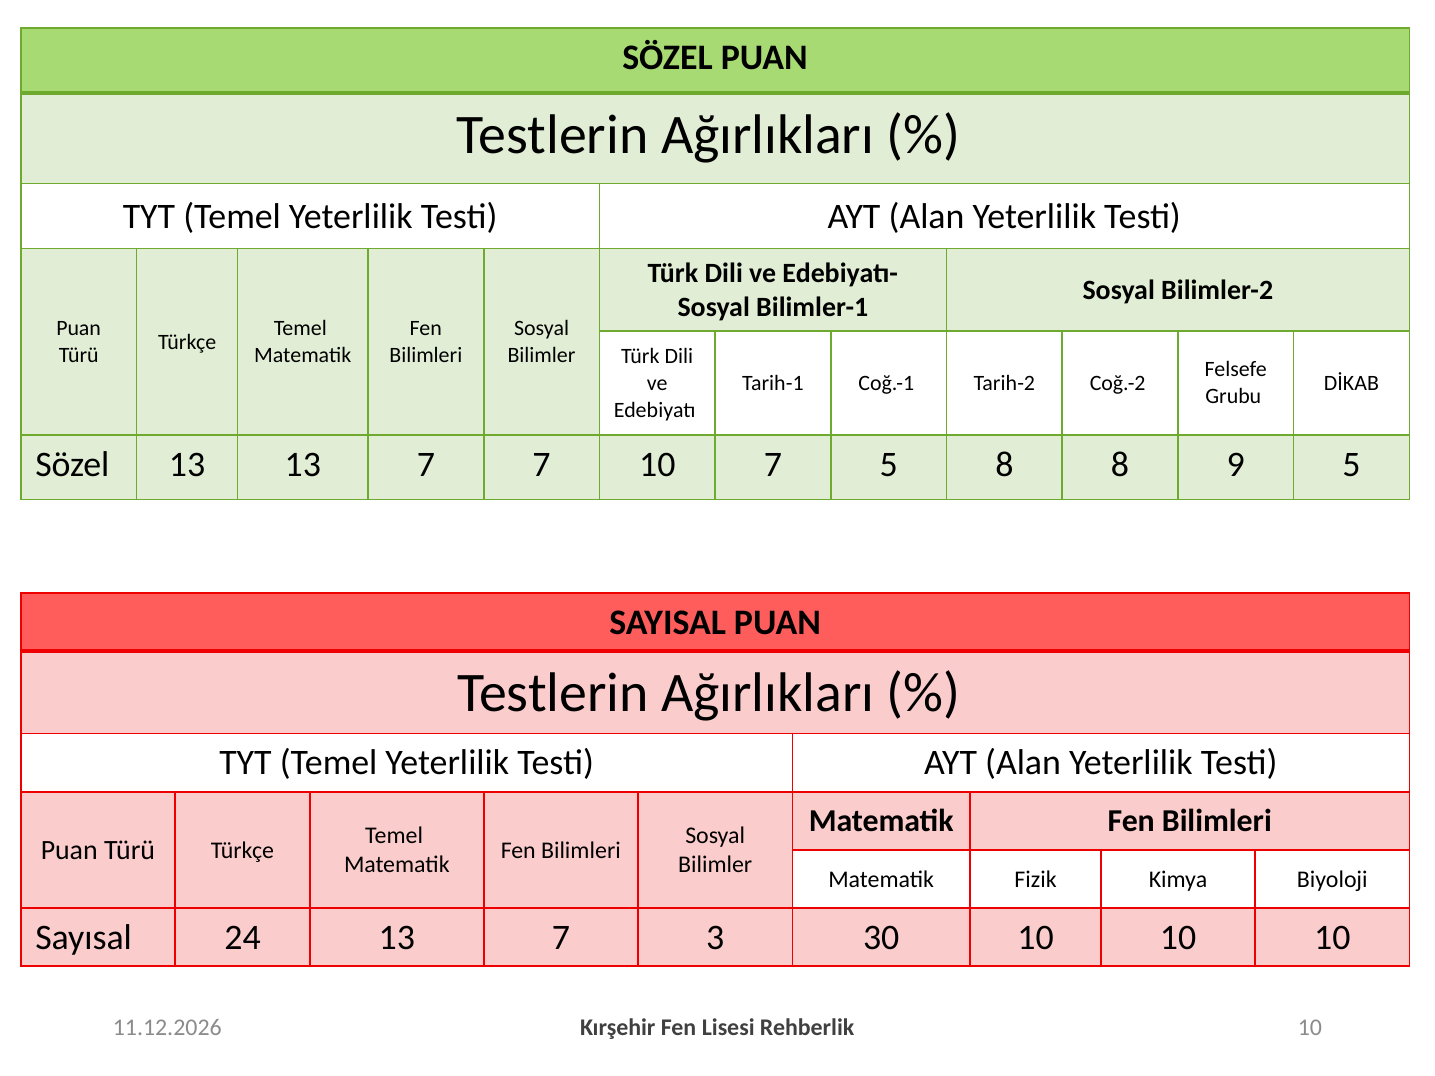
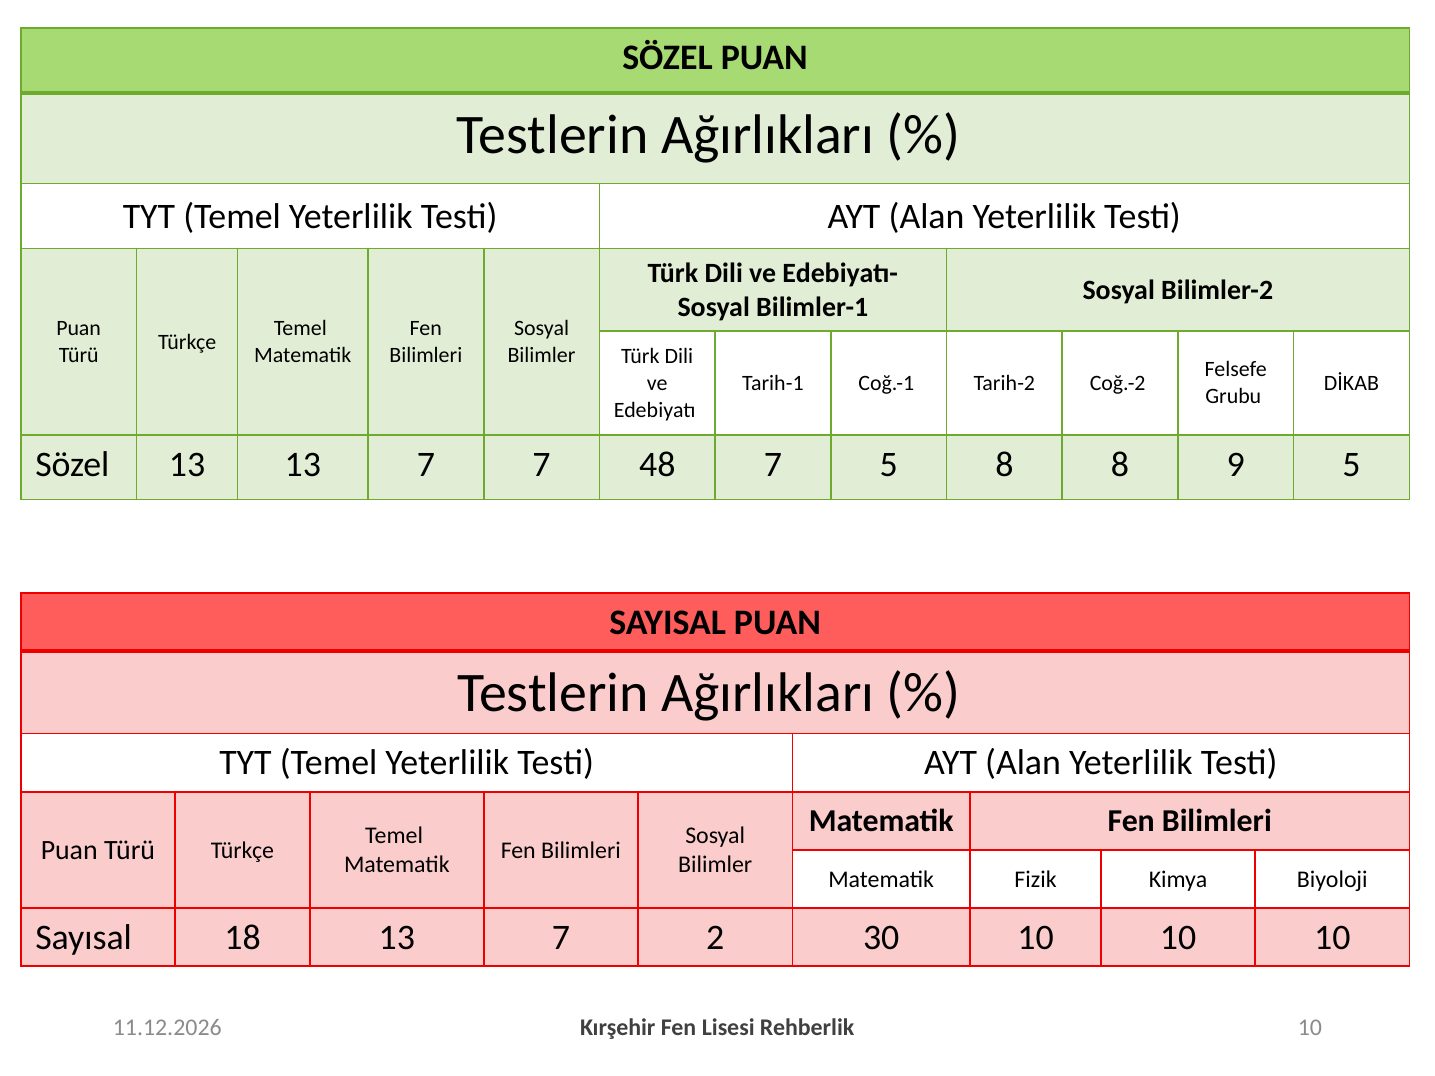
7 10: 10 -> 48 (657, 464)
24: 24 -> 18 (243, 938)
3: 3 -> 2 (715, 938)
